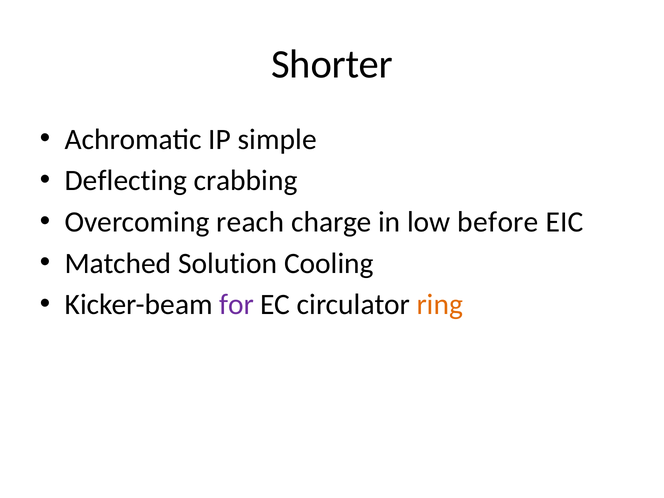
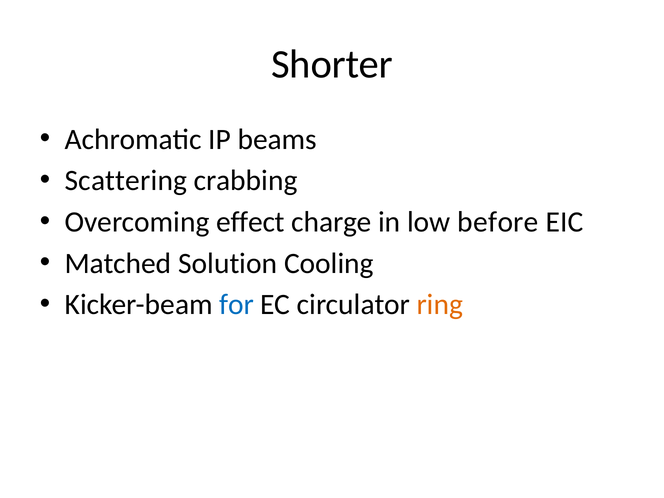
simple: simple -> beams (277, 139)
Deflecting: Deflecting -> Scattering (126, 181)
reach: reach -> effect (250, 222)
for colour: purple -> blue (237, 305)
